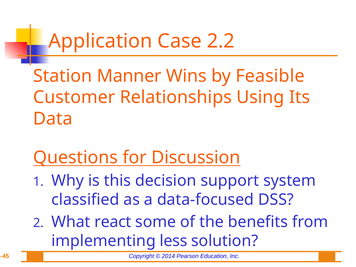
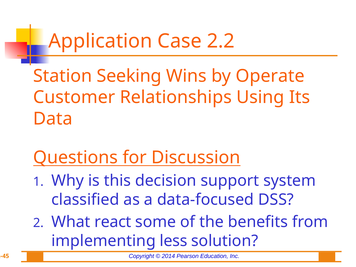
Manner: Manner -> Seeking (129, 76)
Feasible: Feasible -> Operate (270, 76)
